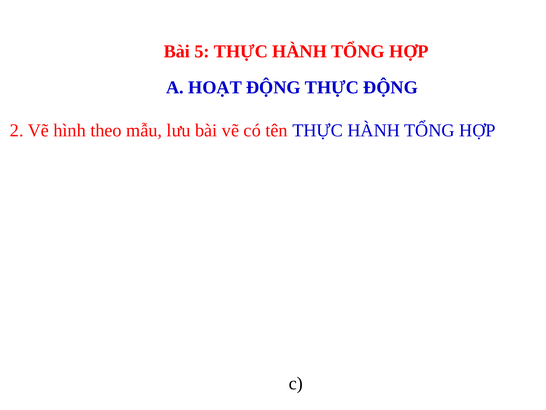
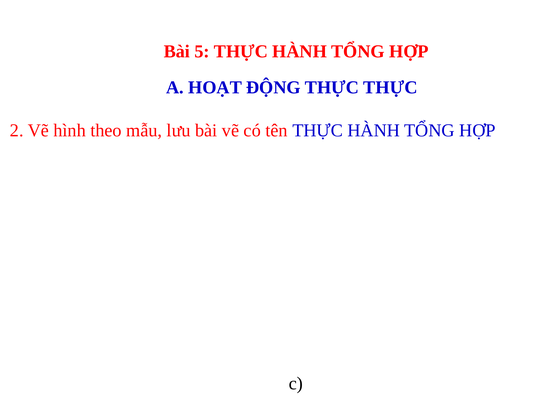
THỰC ĐỘNG: ĐỘNG -> THỰC (391, 87)
